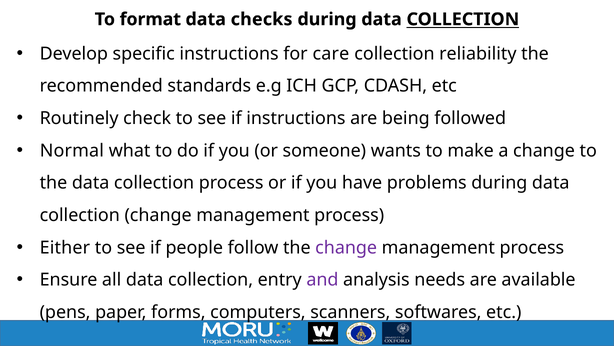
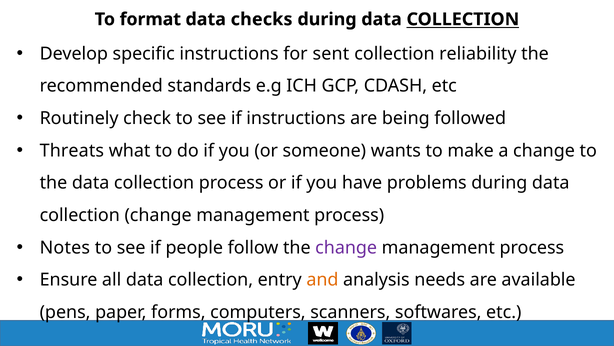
care: care -> sent (331, 54)
Normal: Normal -> Threats (72, 150)
Either: Either -> Notes (65, 247)
and colour: purple -> orange (322, 279)
